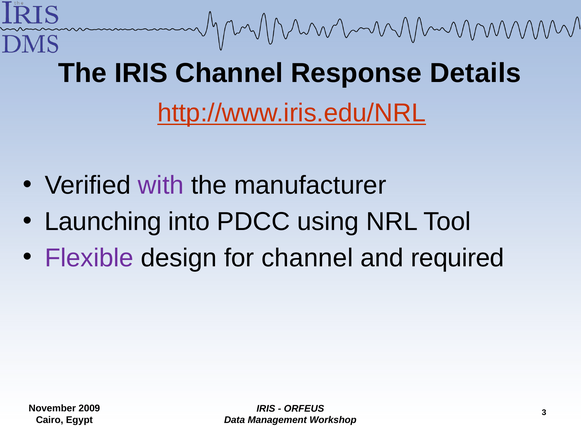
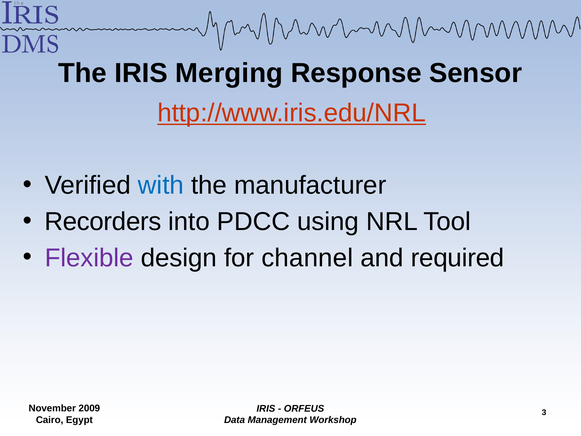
IRIS Channel: Channel -> Merging (229, 73)
Details: Details -> Sensor (476, 73)
with colour: purple -> blue (161, 185)
Launching: Launching -> Recorders (103, 221)
